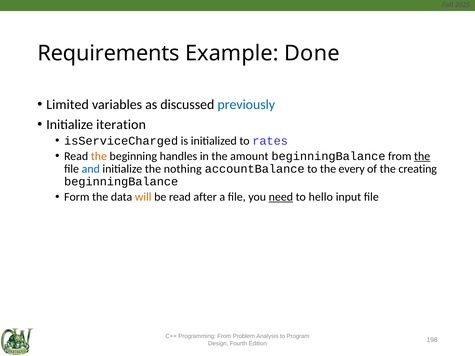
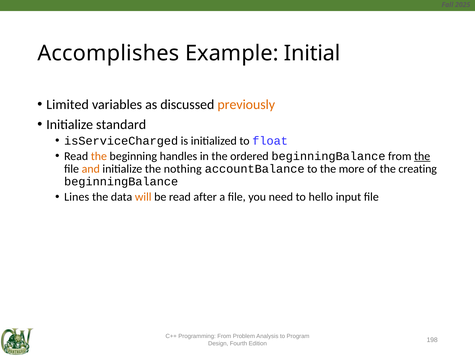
Requirements: Requirements -> Accomplishes (108, 53)
Done: Done -> Initial (312, 53)
previously colour: blue -> orange (246, 105)
iteration: iteration -> standard (121, 125)
rates: rates -> float (270, 141)
amount: amount -> ordered (249, 156)
and colour: blue -> orange (91, 169)
every: every -> more (352, 169)
Form: Form -> Lines (77, 197)
need underline: present -> none (281, 197)
